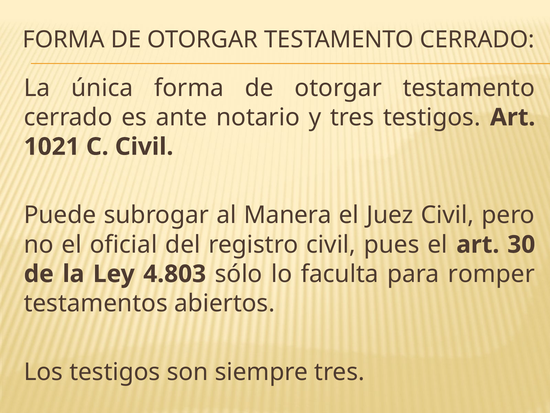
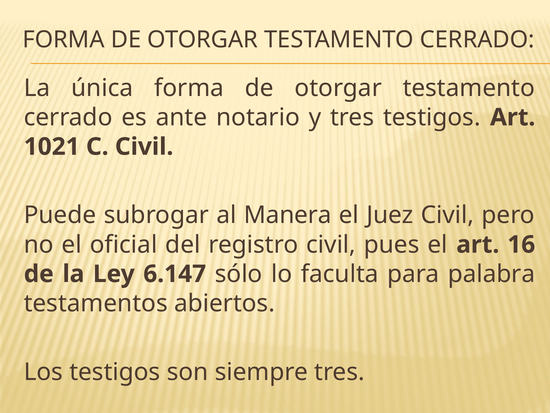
30: 30 -> 16 (521, 244)
4.803: 4.803 -> 6.147 (175, 274)
romper: romper -> palabra (491, 274)
